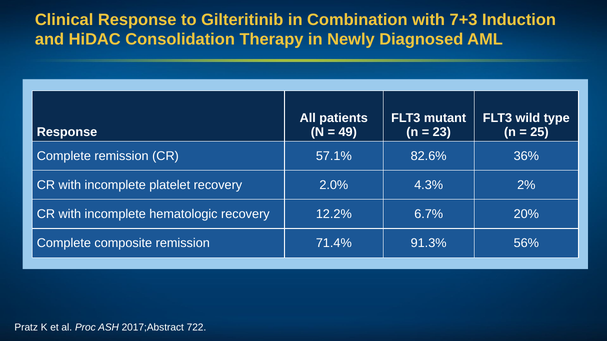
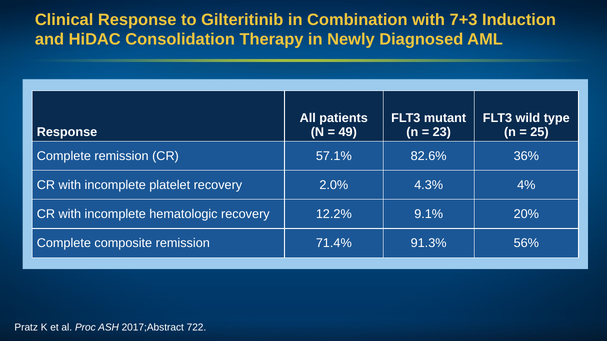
2%: 2% -> 4% (526, 185)
6.7%: 6.7% -> 9.1% (429, 214)
